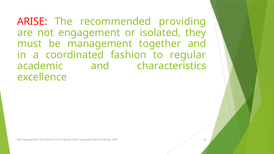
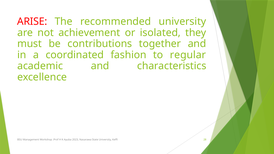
recommended providing: providing -> university (182, 22)
engagement: engagement -> achievement (89, 33)
be management: management -> contributions (100, 44)
